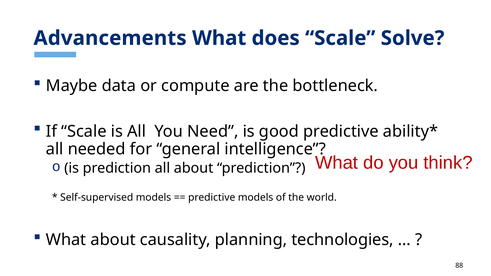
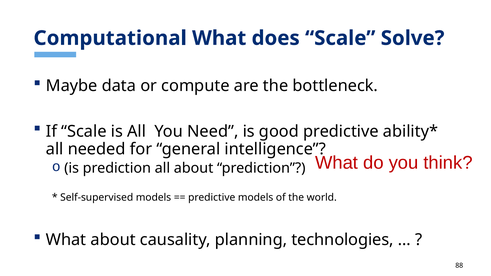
Advancements: Advancements -> Computational (110, 38)
